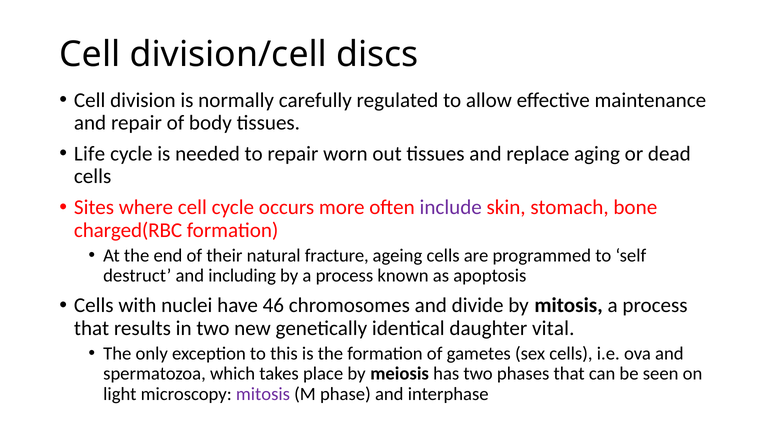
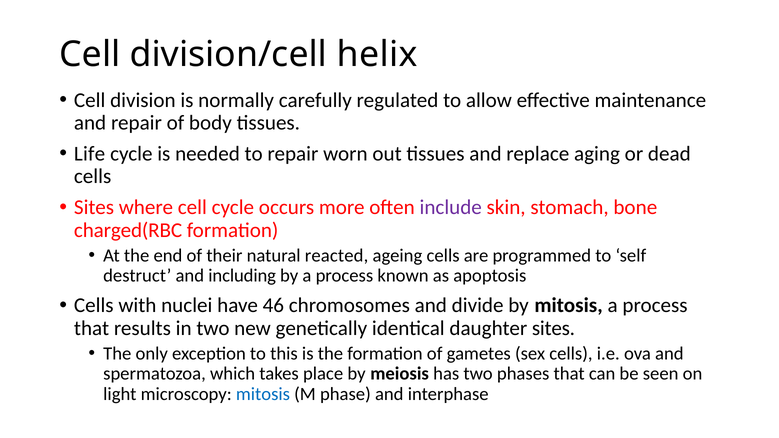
discs: discs -> helix (377, 54)
fracture: fracture -> reacted (337, 256)
daughter vital: vital -> sites (553, 328)
mitosis colour: purple -> blue (263, 394)
